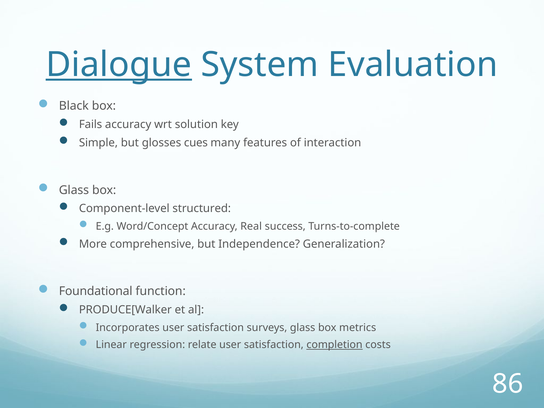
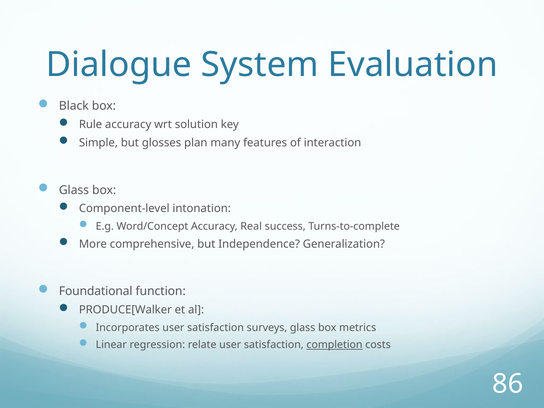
Dialogue underline: present -> none (119, 65)
Fails: Fails -> Rule (91, 125)
cues: cues -> plan (196, 143)
structured: structured -> intonation (202, 209)
